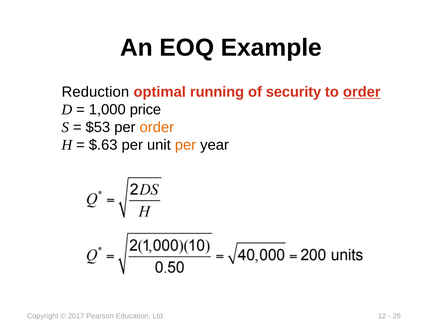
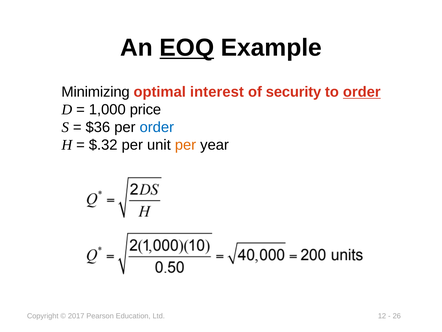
EOQ underline: none -> present (187, 48)
Reduction: Reduction -> Minimizing (96, 92)
running: running -> interest (217, 92)
$53: $53 -> $36 (98, 127)
order colour: orange -> blue (157, 127)
$.63: $.63 -> $.32 (103, 145)
